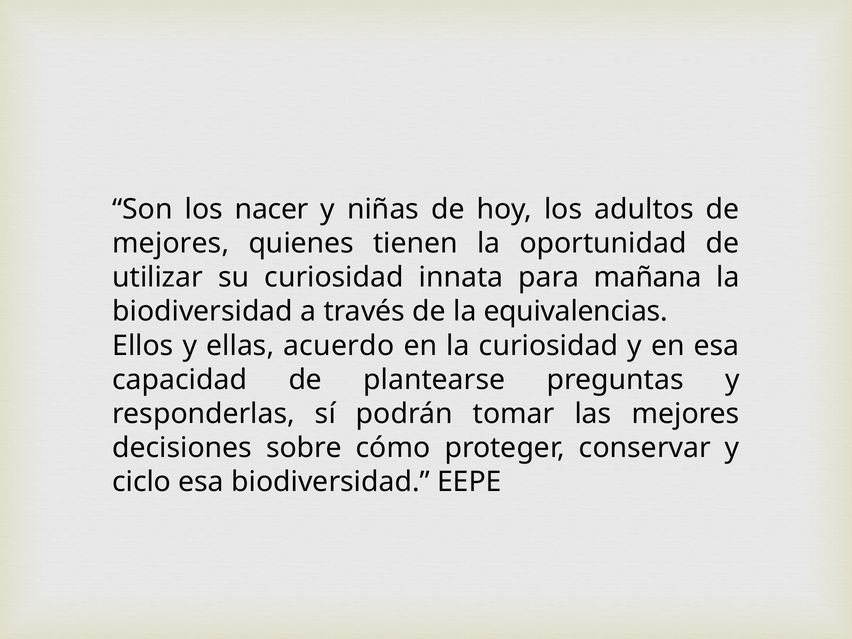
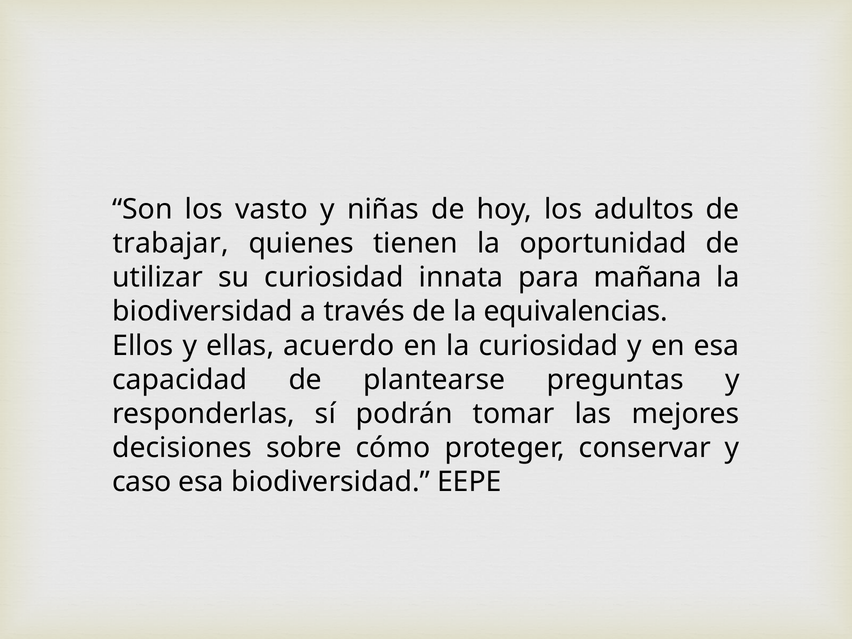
nacer: nacer -> vasto (272, 209)
mejores: mejores -> trabajar (171, 243)
ciclo: ciclo -> caso (142, 482)
